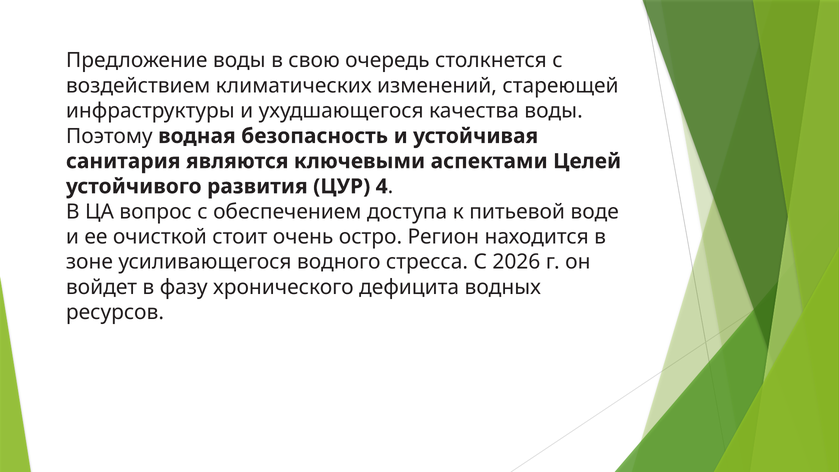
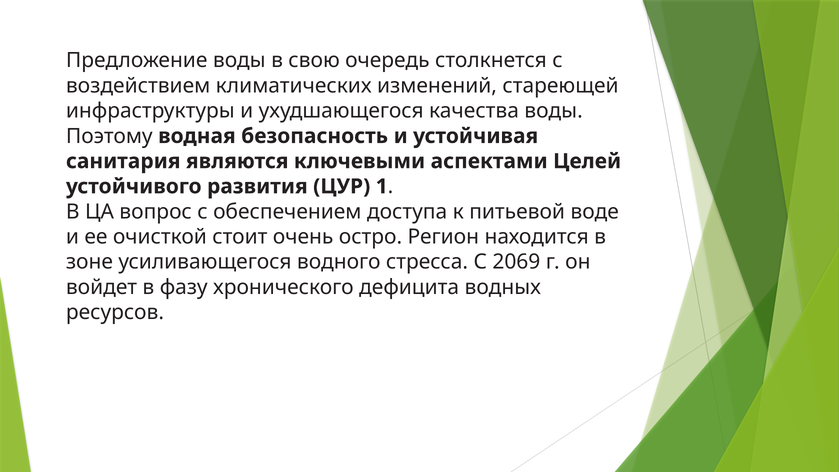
4: 4 -> 1 (382, 186)
2026: 2026 -> 2069 (516, 262)
